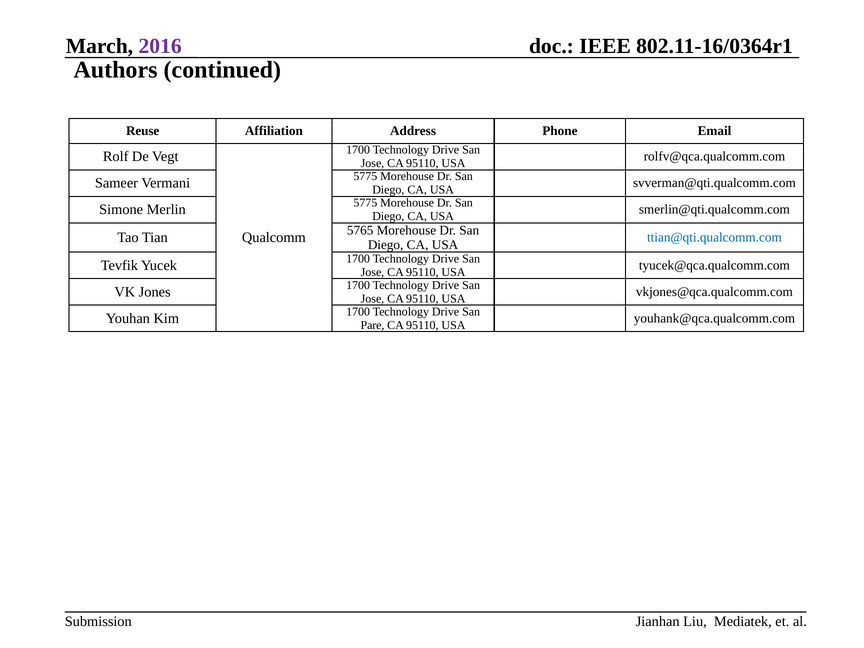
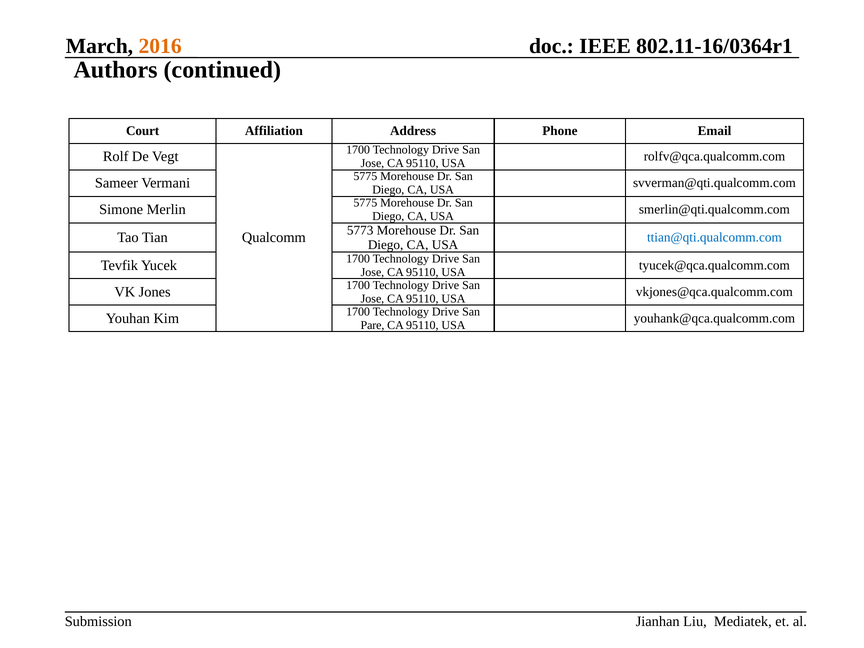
2016 colour: purple -> orange (160, 46)
Reuse: Reuse -> Court (143, 131)
5765: 5765 -> 5773 (360, 230)
